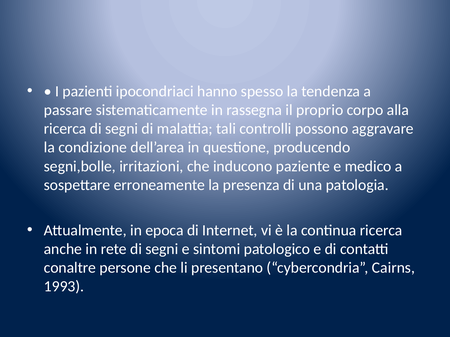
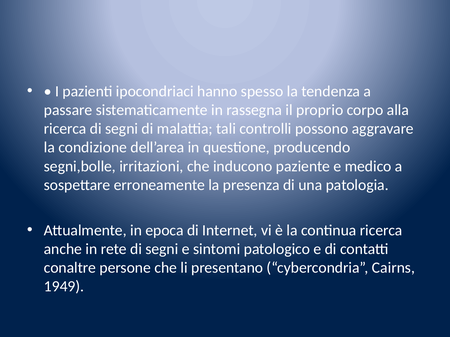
1993: 1993 -> 1949 (64, 287)
